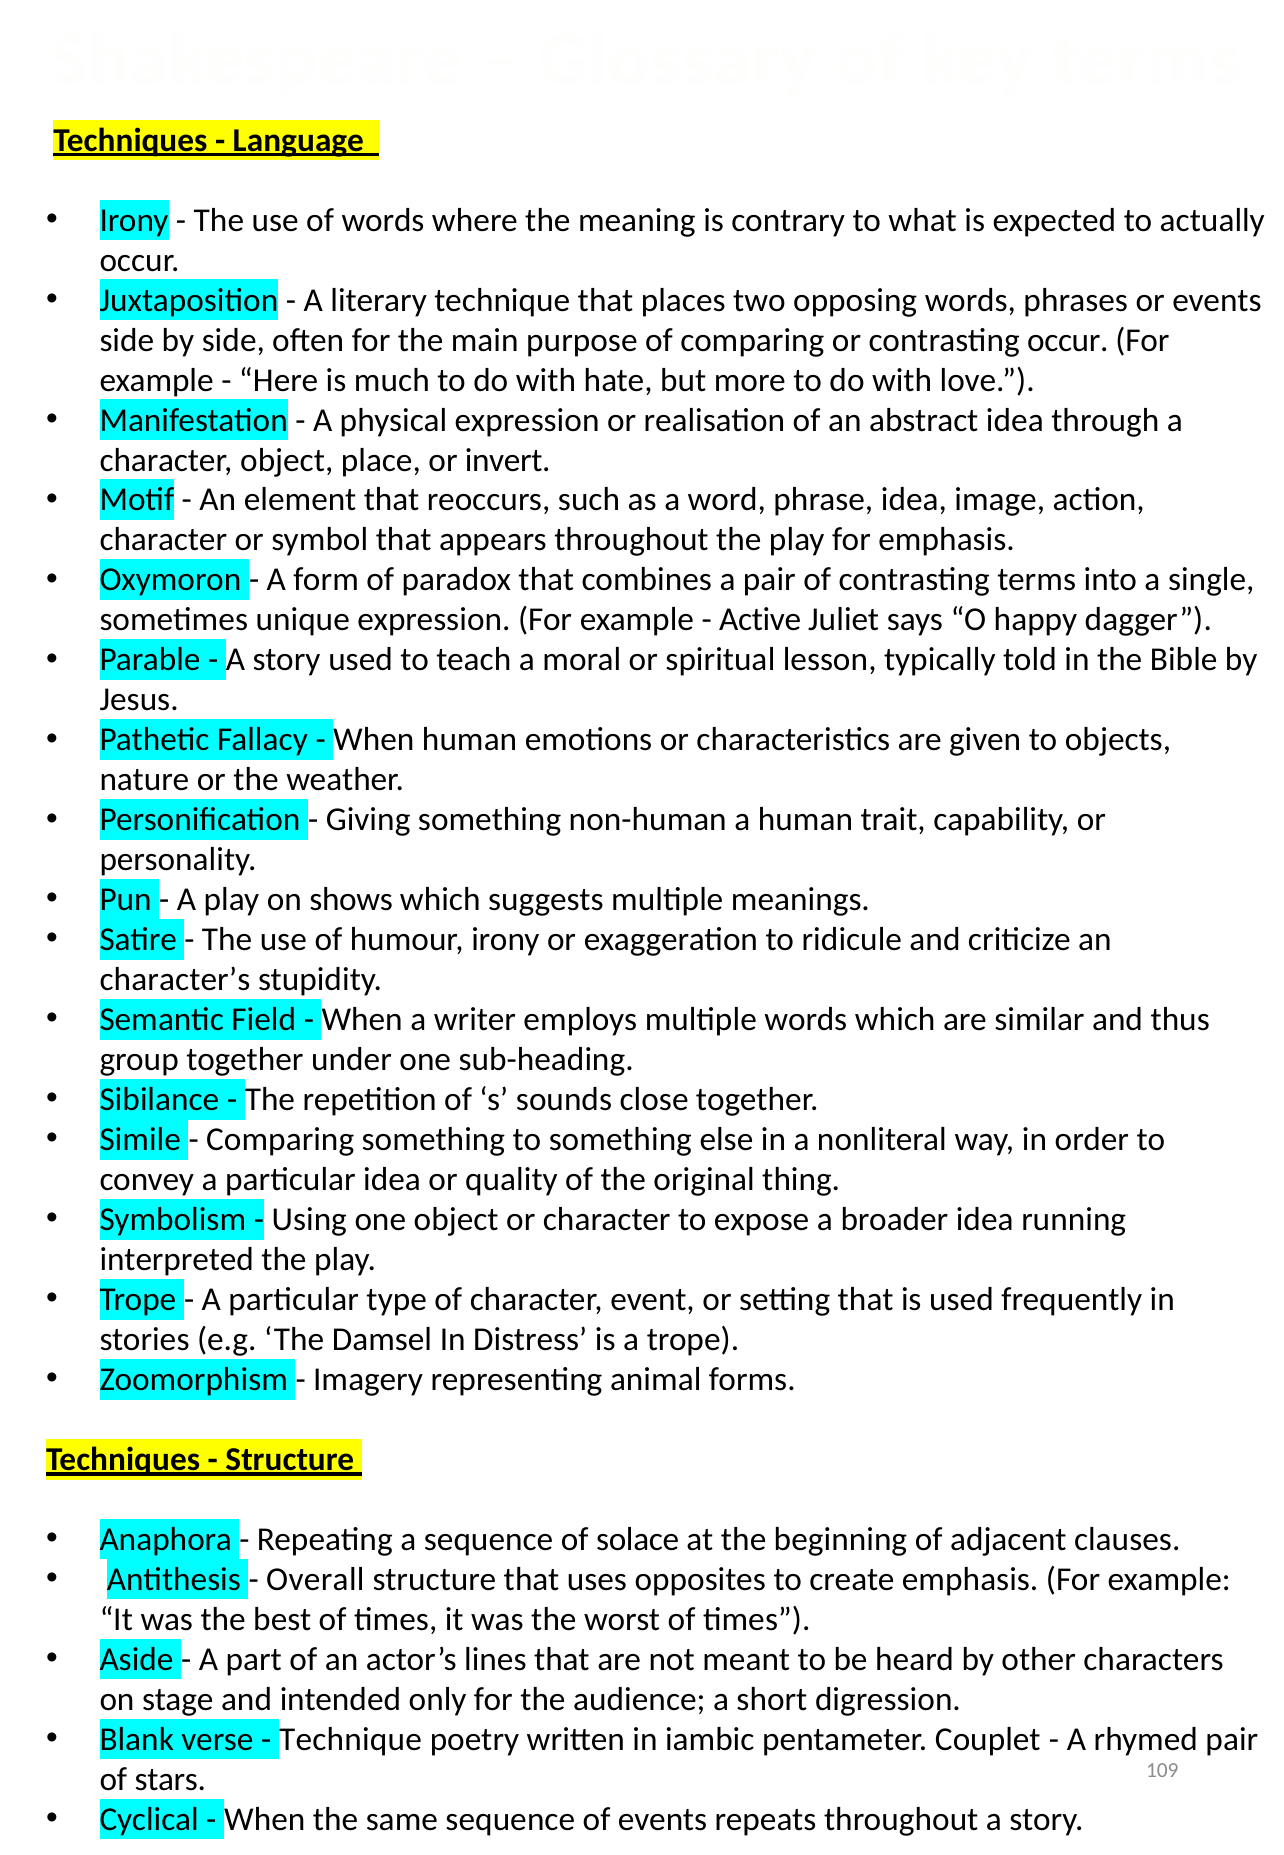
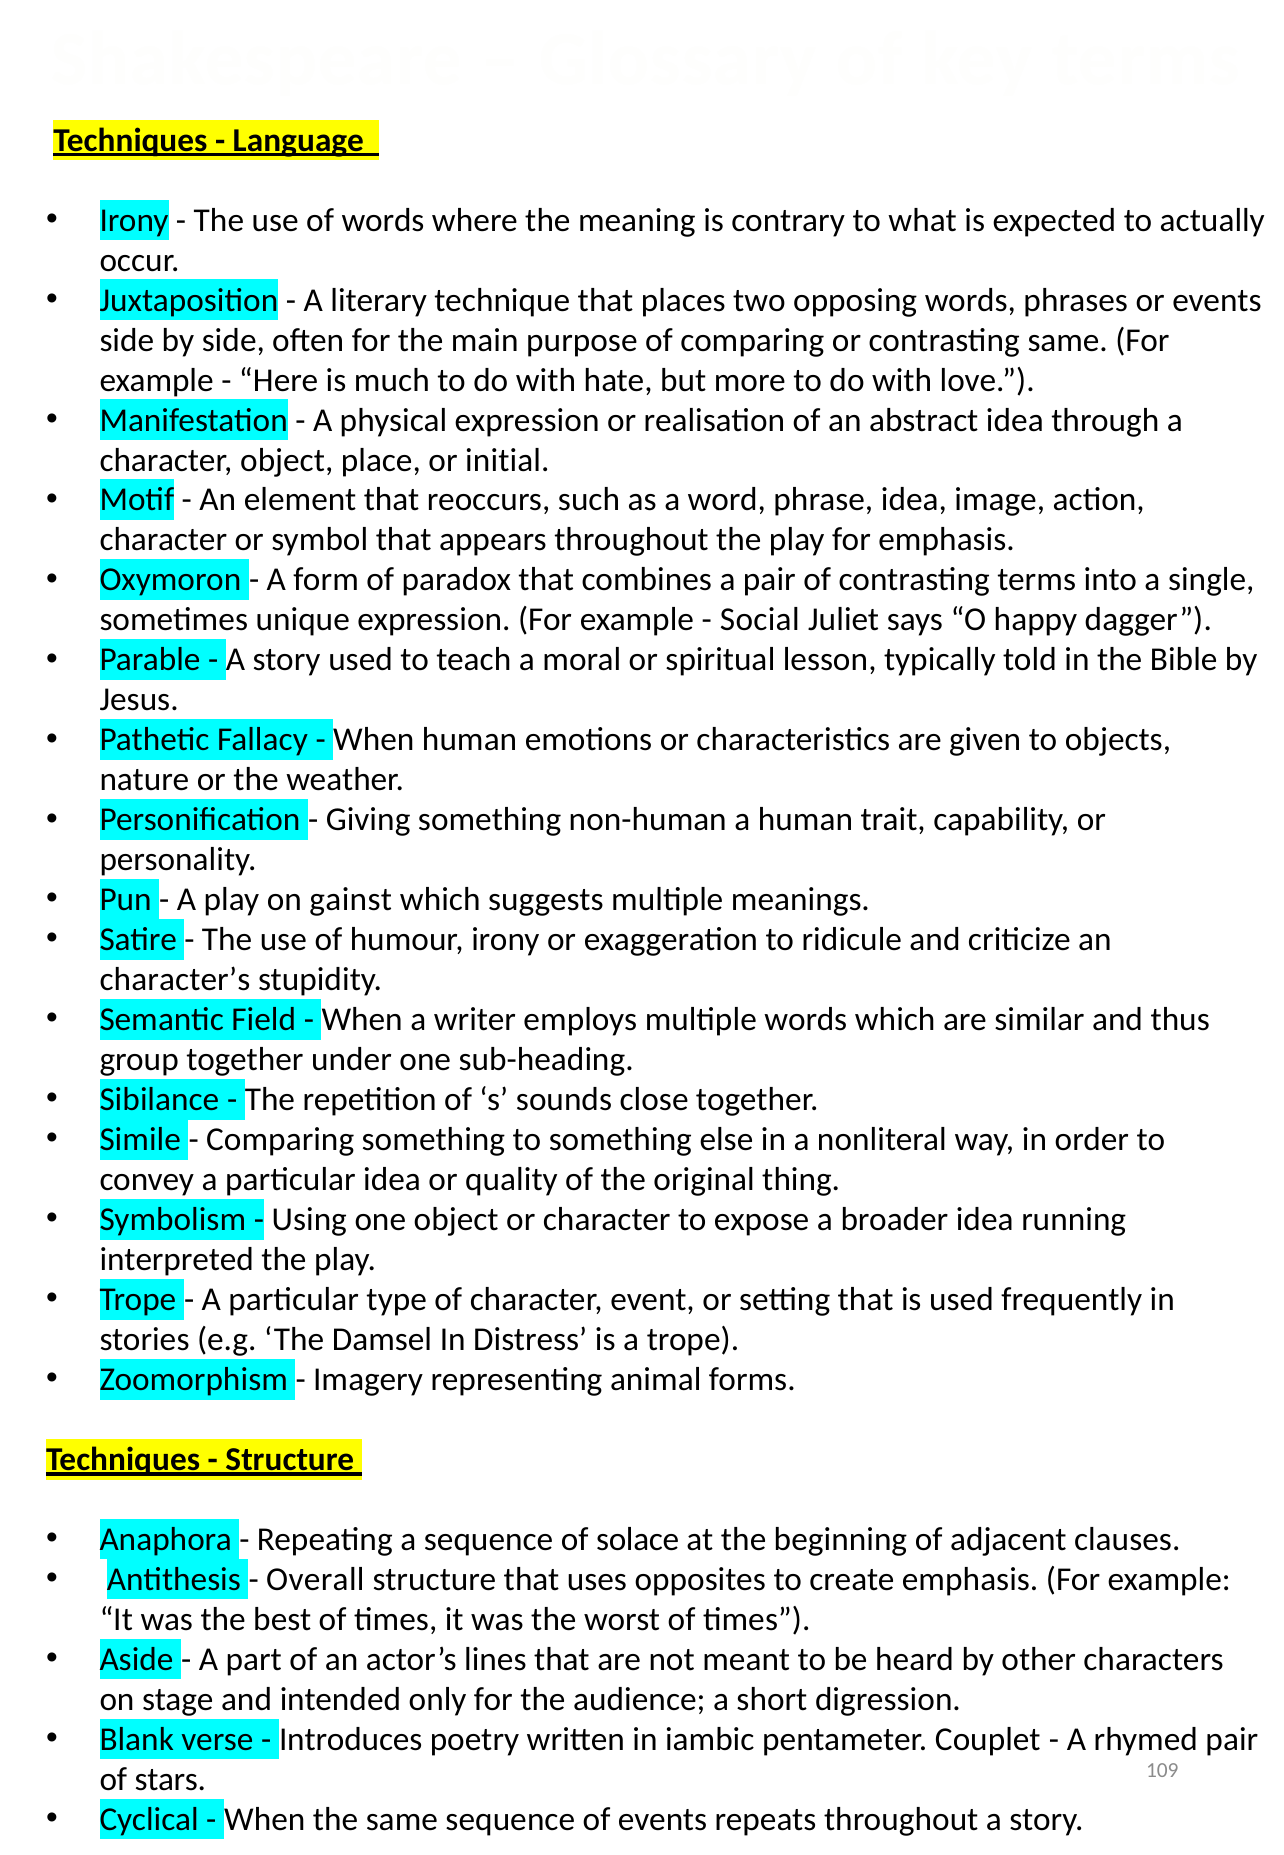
contrasting occur: occur -> same (1068, 340)
invert: invert -> initial (507, 460)
Active: Active -> Social (760, 620)
shows: shows -> gainst (351, 900)
Technique: Technique -> Introduces (351, 1739)
